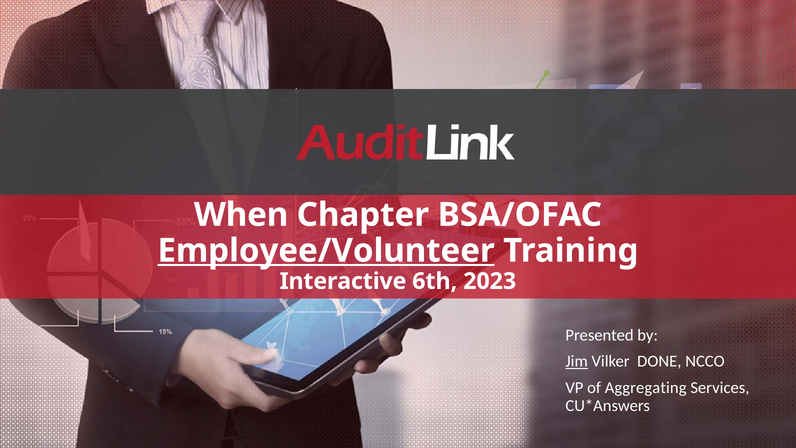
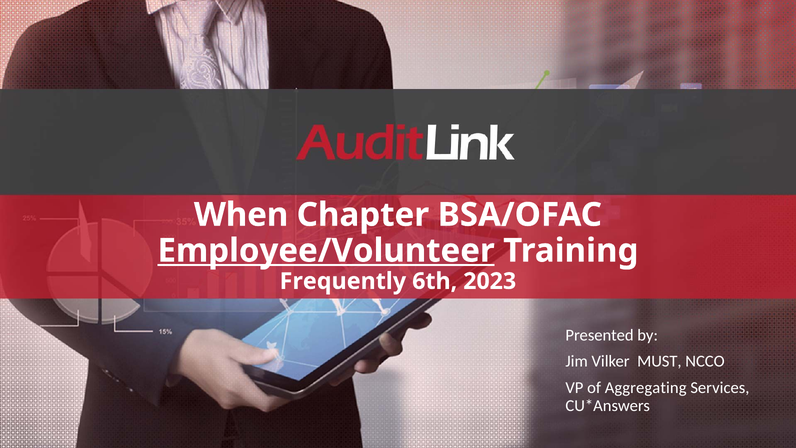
Interactive: Interactive -> Frequently (343, 281)
Jim underline: present -> none (577, 361)
DONE: DONE -> MUST (659, 361)
